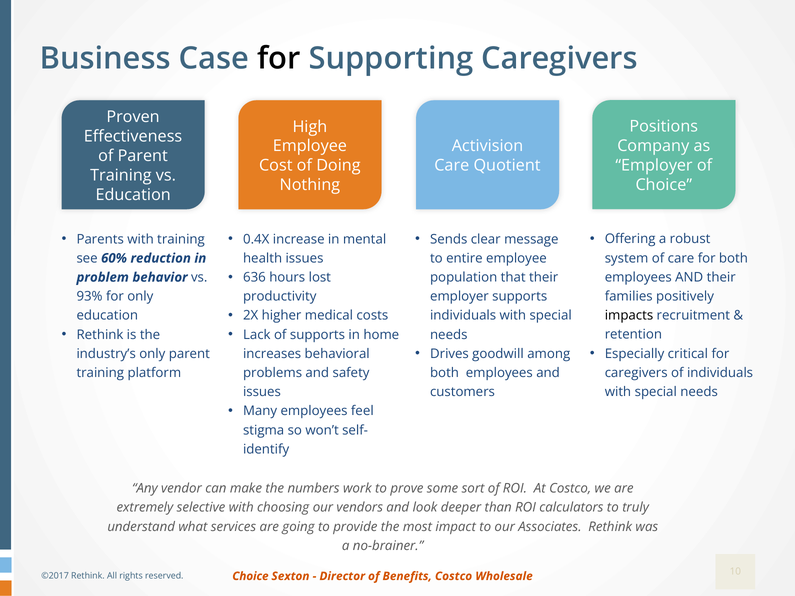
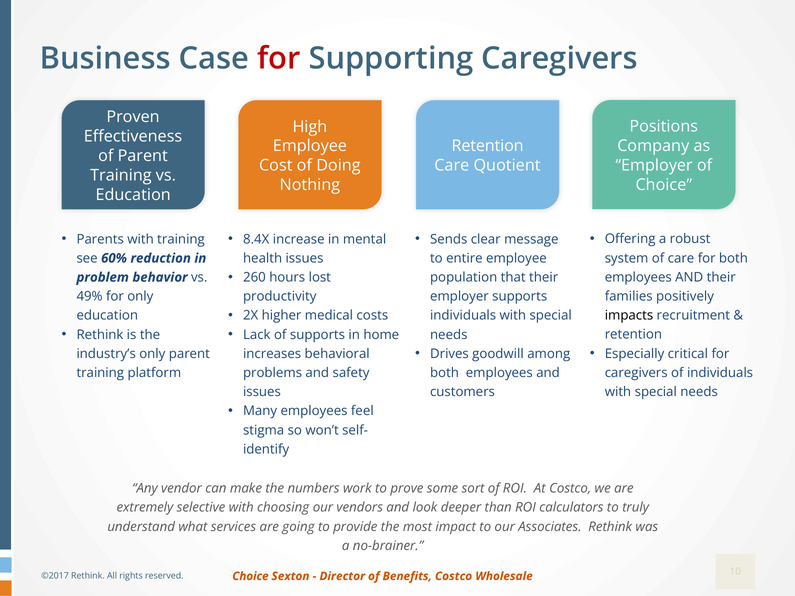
for colour: black -> red (279, 59)
Activision: Activision -> Retention (488, 146)
0.4X: 0.4X -> 8.4X (256, 239)
636: 636 -> 260 (254, 277)
93%: 93% -> 49% (90, 297)
